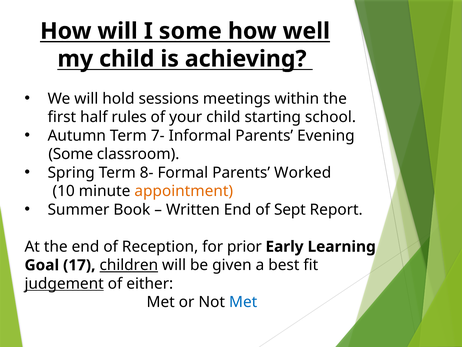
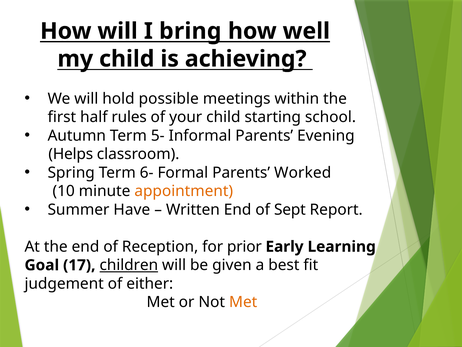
I some: some -> bring (190, 31)
sessions: sessions -> possible (169, 98)
7-: 7- -> 5- (158, 135)
Some: Some -> Helps (71, 154)
8-: 8- -> 6- (147, 172)
Book: Book -> Have (132, 209)
judgement underline: present -> none (64, 283)
Met colour: blue -> orange (243, 302)
